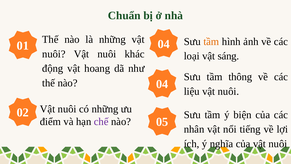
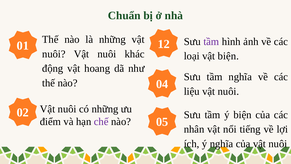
tầm colour: orange -> purple (211, 41)
01 04: 04 -> 12 (164, 44)
vật sáng: sáng -> biện (228, 56)
tầm thông: thông -> nghĩa (240, 77)
